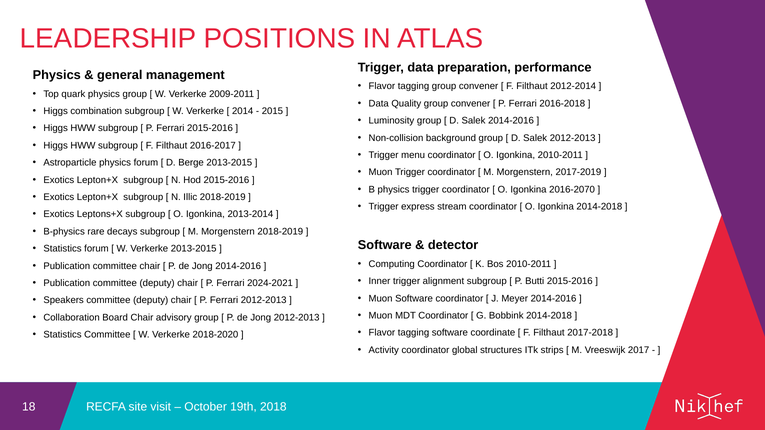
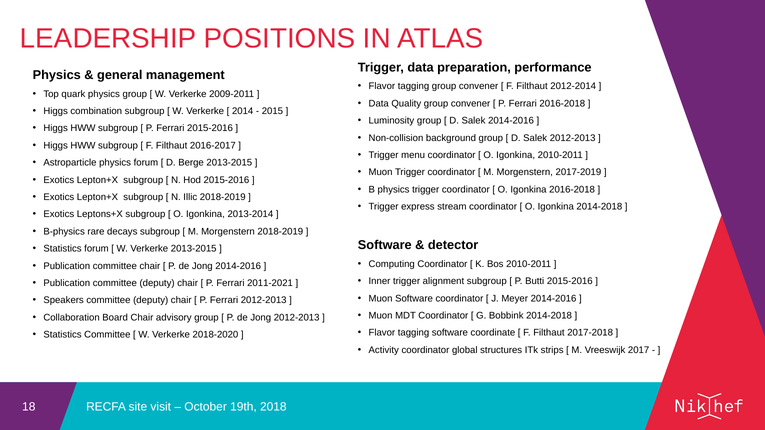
Igonkina 2016-2070: 2016-2070 -> 2016-2018 (572, 190)
2024-2021: 2024-2021 -> 2011-2021 (270, 283)
